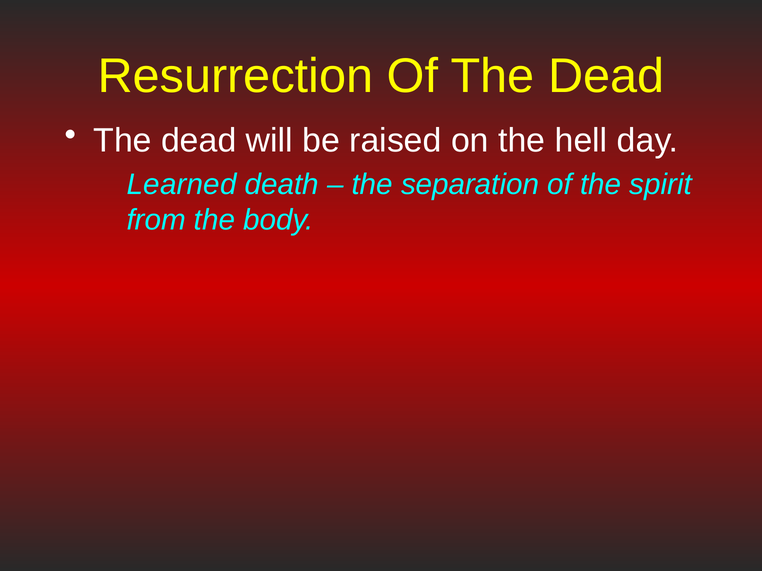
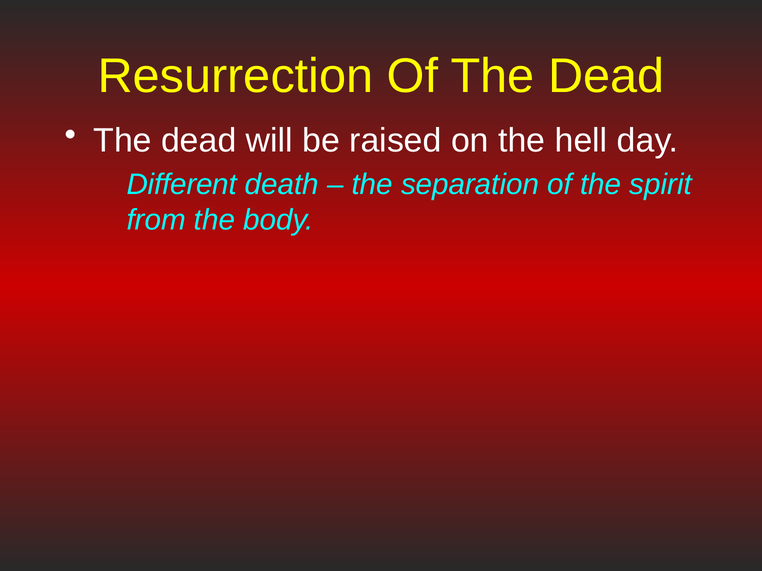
Learned: Learned -> Different (182, 185)
